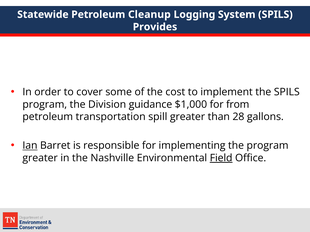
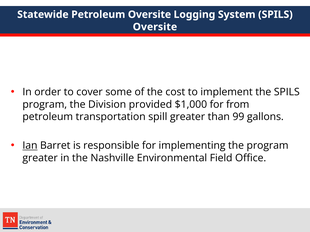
Petroleum Cleanup: Cleanup -> Oversite (149, 15)
Provides: Provides -> Oversite (155, 27)
guidance: guidance -> provided (150, 105)
28: 28 -> 99 (238, 117)
Field underline: present -> none (221, 158)
